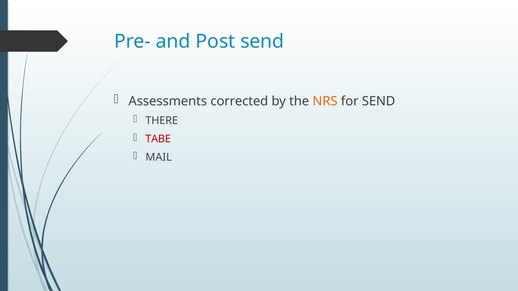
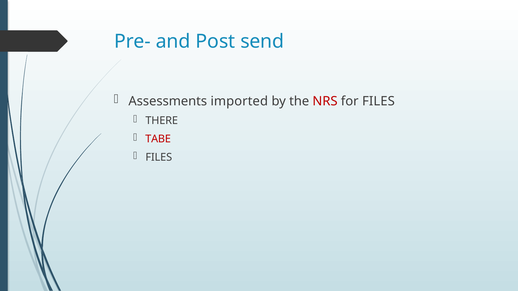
corrected: corrected -> imported (239, 101)
NRS colour: orange -> red (325, 101)
for SEND: SEND -> FILES (378, 101)
MAIL: MAIL -> FILES (159, 158)
